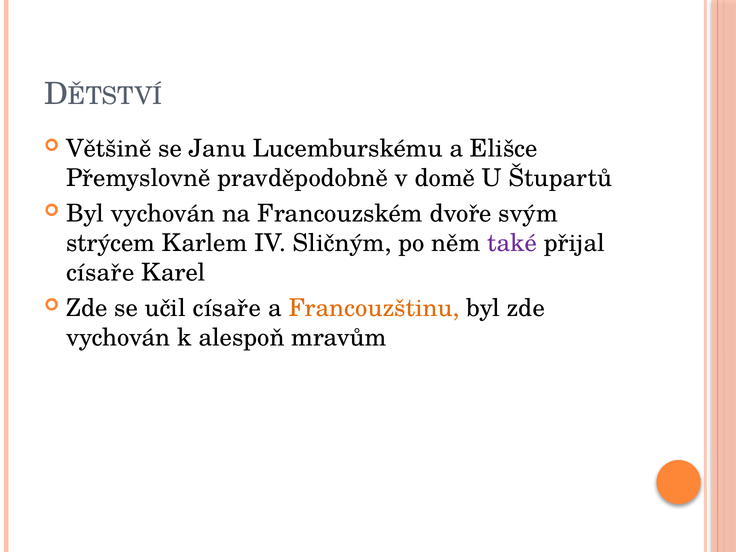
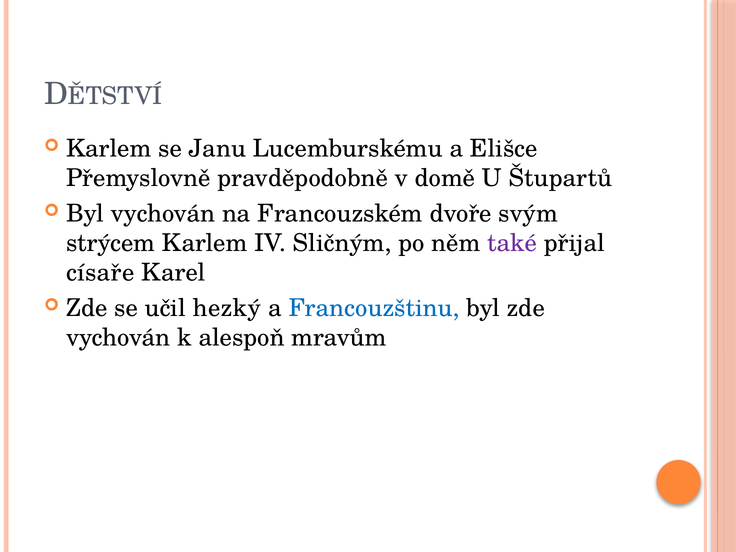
Většině: Většině -> Karlem (109, 149)
učil císaře: císaře -> hezký (227, 308)
Francouzštinu colour: orange -> blue (374, 308)
